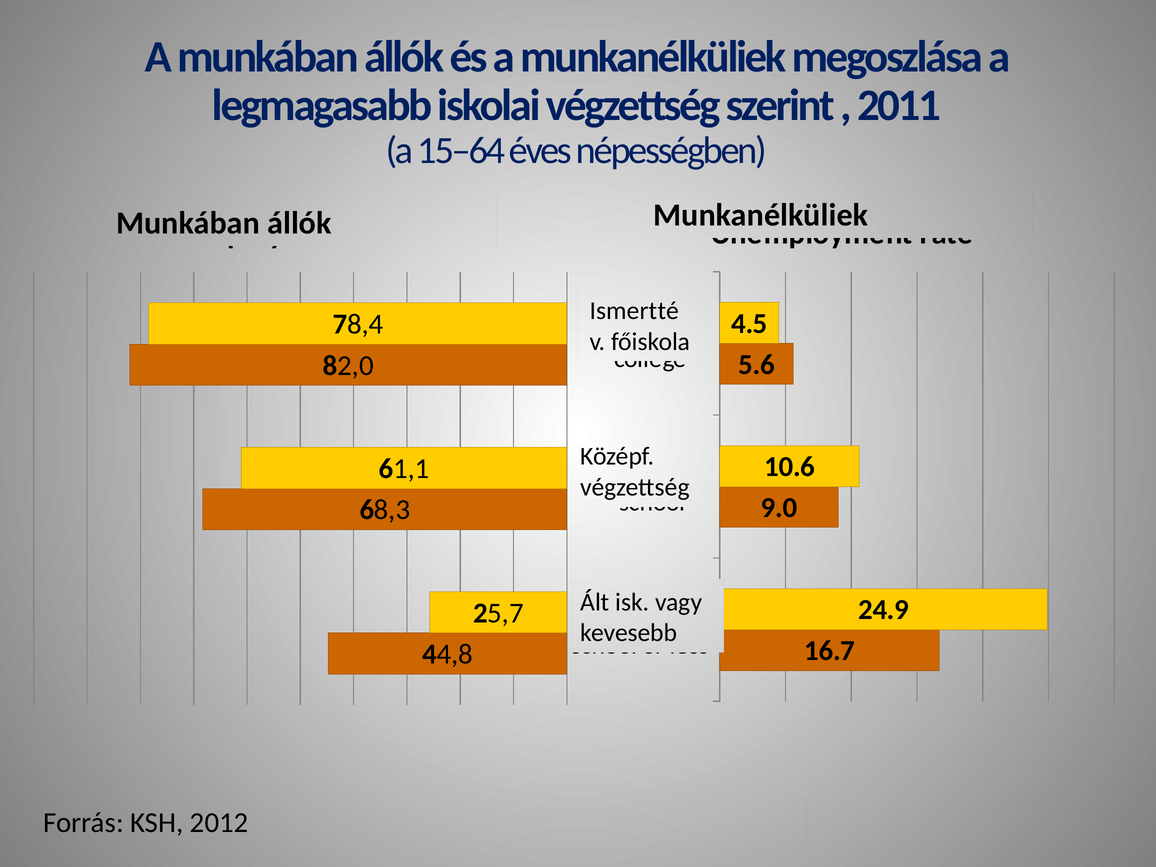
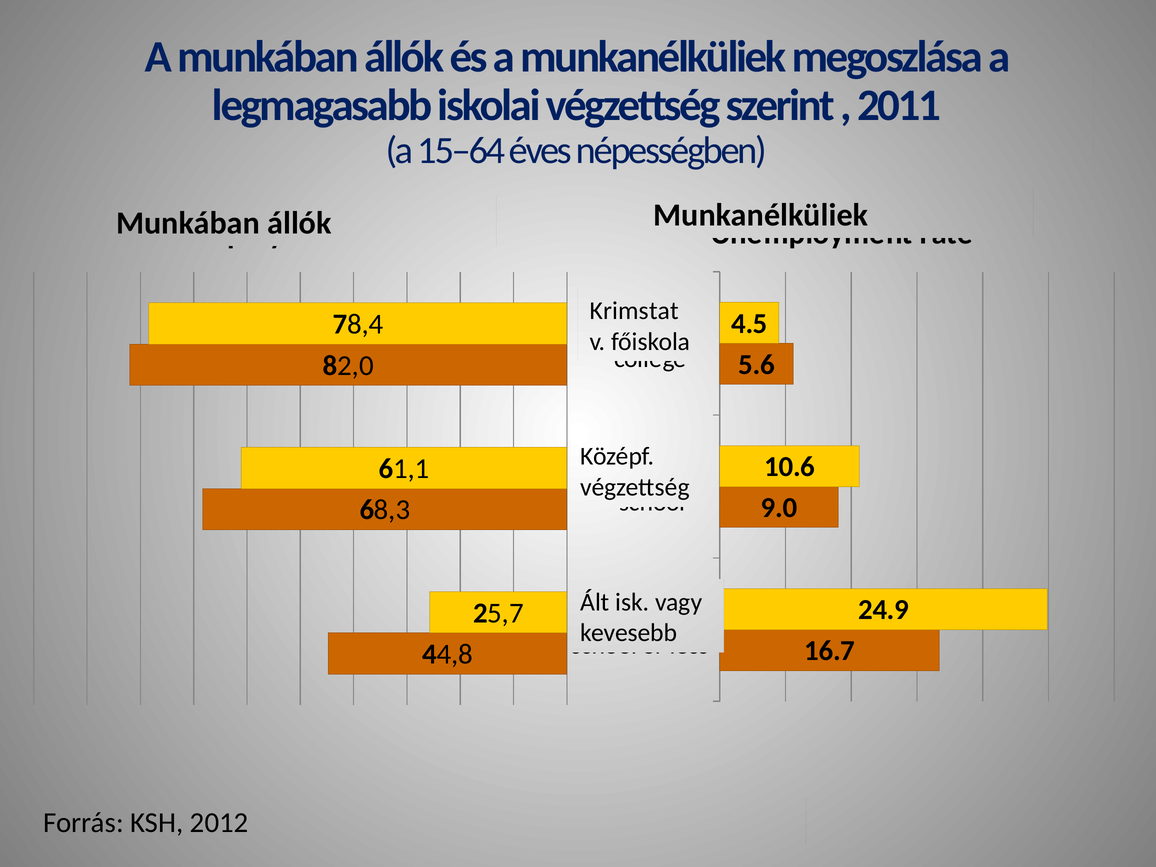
Ismertté: Ismertté -> Krimstat (634, 311)
